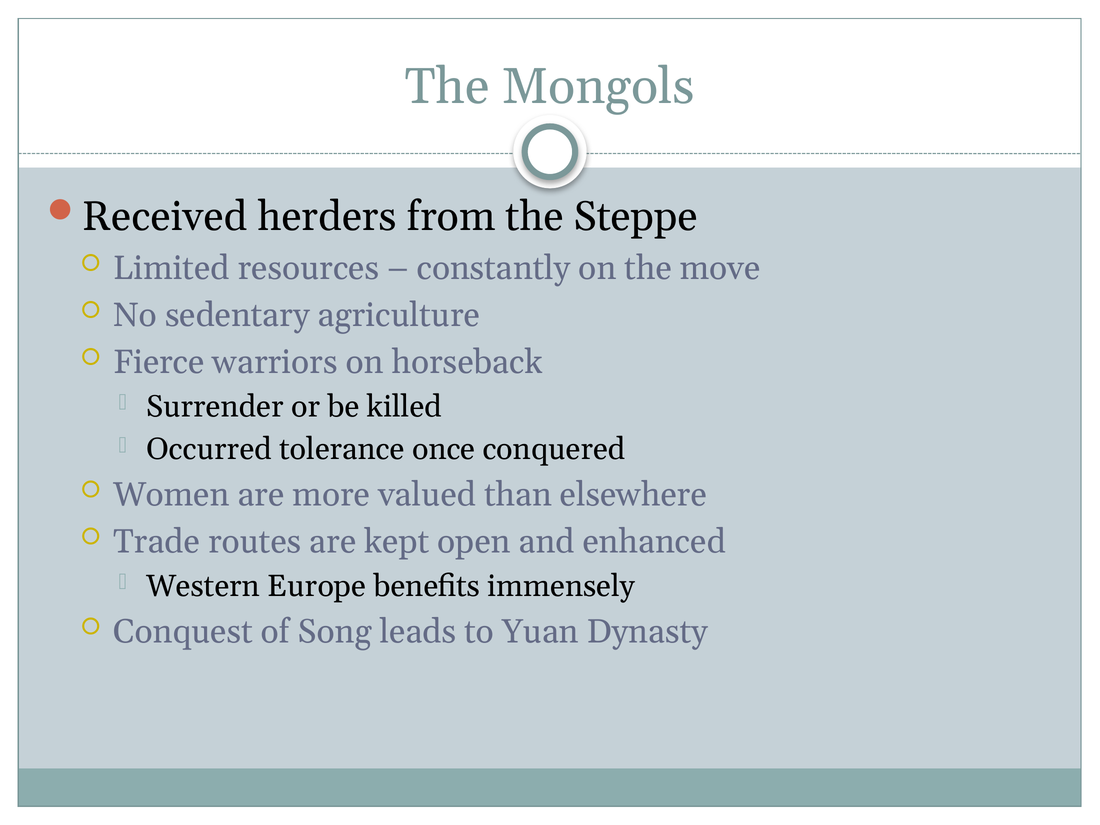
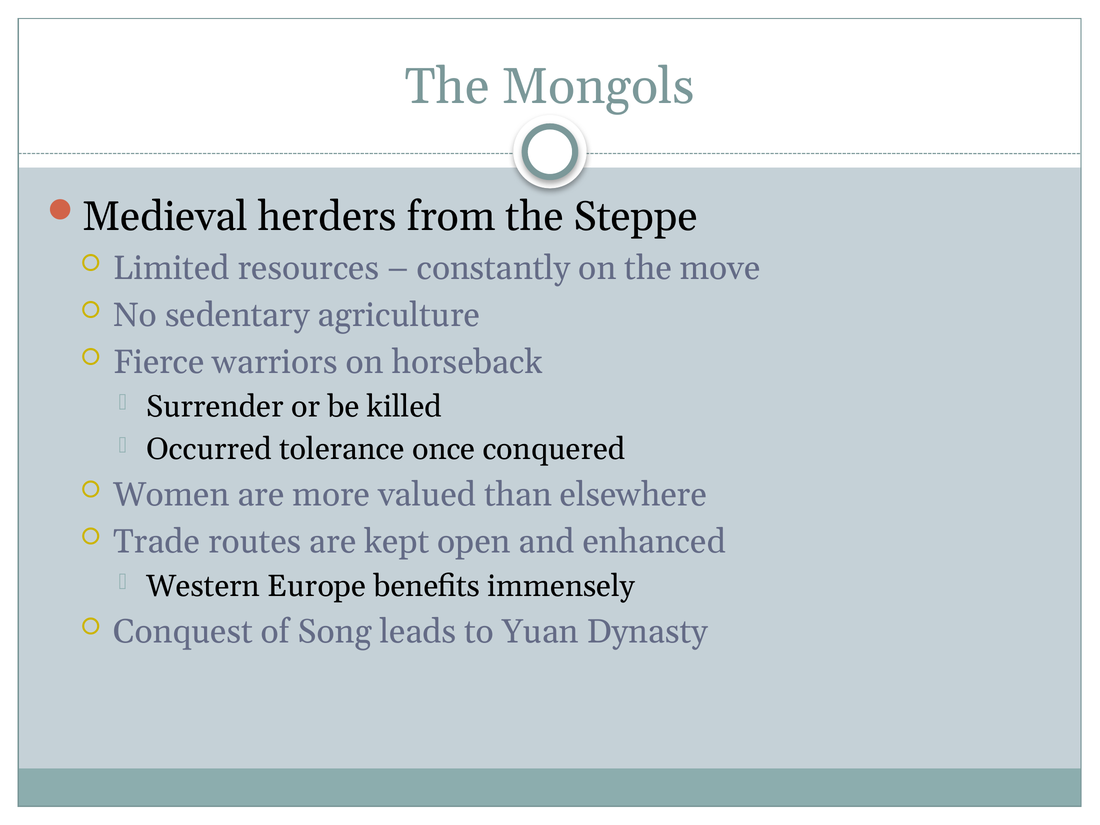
Received: Received -> Medieval (165, 217)
